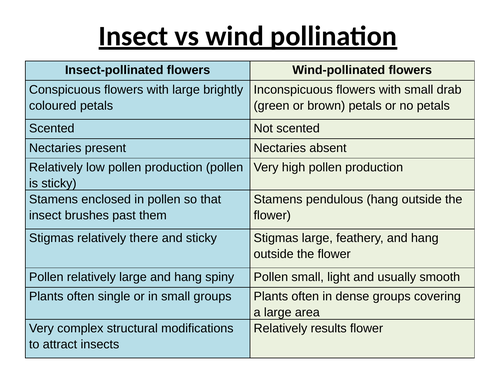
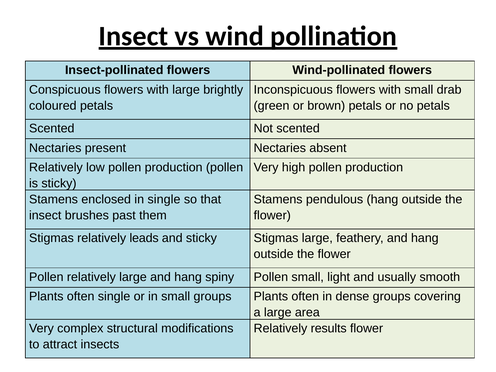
in pollen: pollen -> single (164, 199)
there: there -> leads (144, 238)
